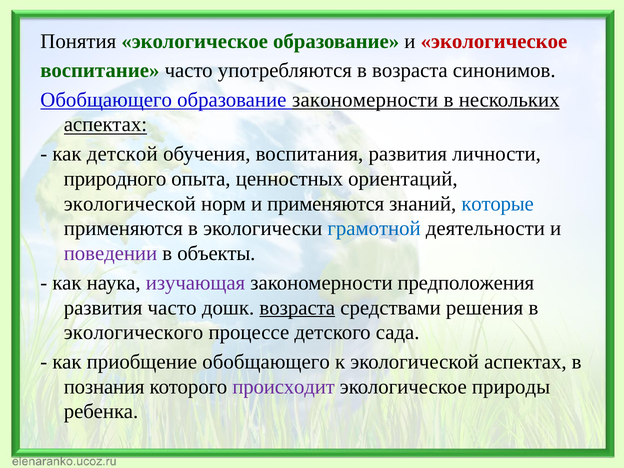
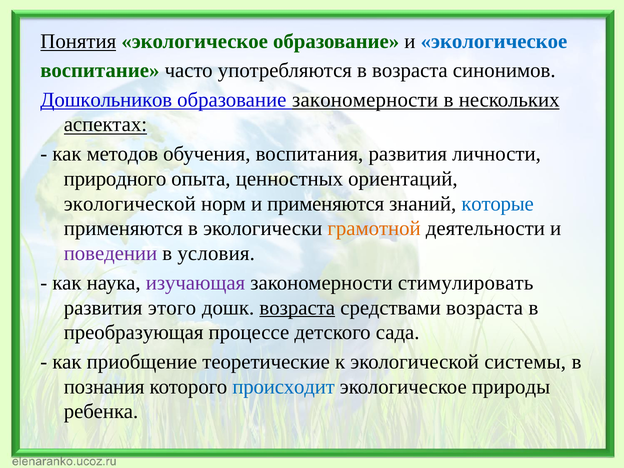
Понятия underline: none -> present (78, 41)
экологическое colour: red -> blue (494, 41)
Обобщающего: Обобщающего -> Дошкольников (106, 100)
детской: детской -> методов (122, 154)
грамотной colour: blue -> orange (374, 229)
объекты: объекты -> условия (216, 254)
предположения: предположения -> стимулировать (466, 283)
развития часто: часто -> этого (172, 308)
средствами решения: решения -> возраста (485, 308)
экологического: экологического -> преобразующая (134, 333)
приобщение обобщающего: обобщающего -> теоретические (266, 362)
экологической аспектах: аспектах -> системы (525, 362)
происходит colour: purple -> blue (284, 387)
